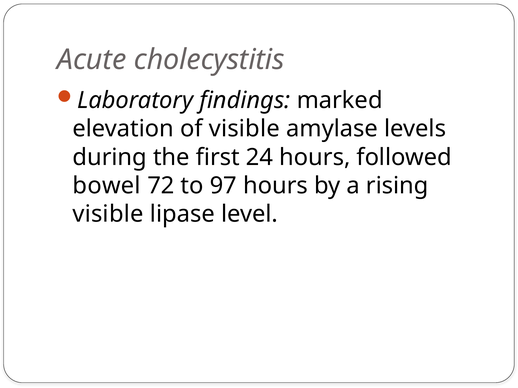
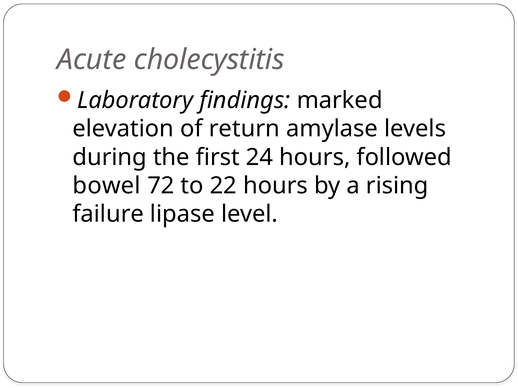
of visible: visible -> return (244, 129)
97: 97 -> 22 (223, 186)
visible: visible -> failure (108, 214)
